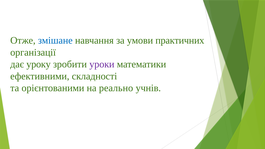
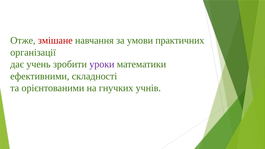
змішане colour: blue -> red (55, 40)
уроку: уроку -> учень (39, 64)
реально: реально -> гнучких (116, 88)
